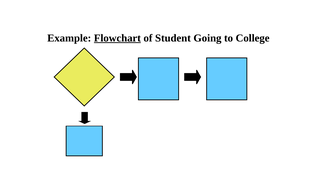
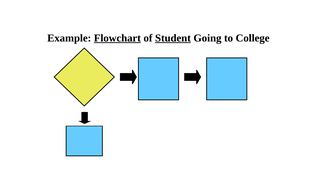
Student underline: none -> present (173, 38)
